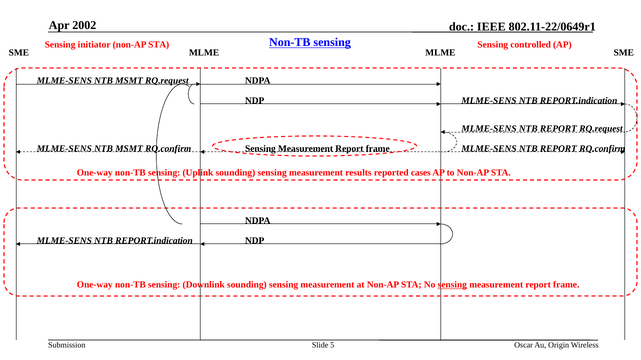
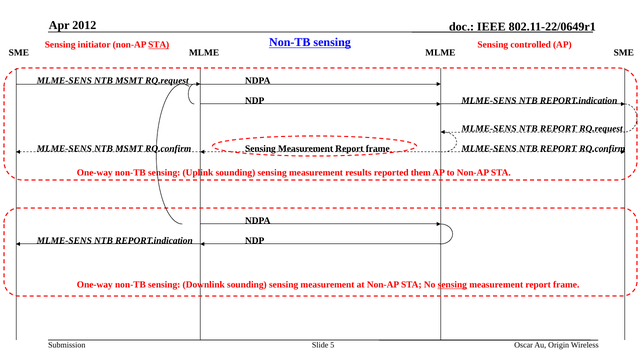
2002: 2002 -> 2012 (84, 25)
STA underline: none -> present (159, 45)
cases: cases -> them (421, 173)
